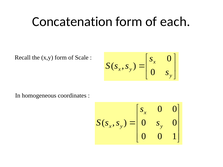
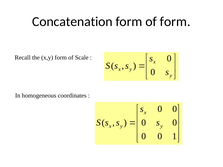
of each: each -> form (175, 22)
